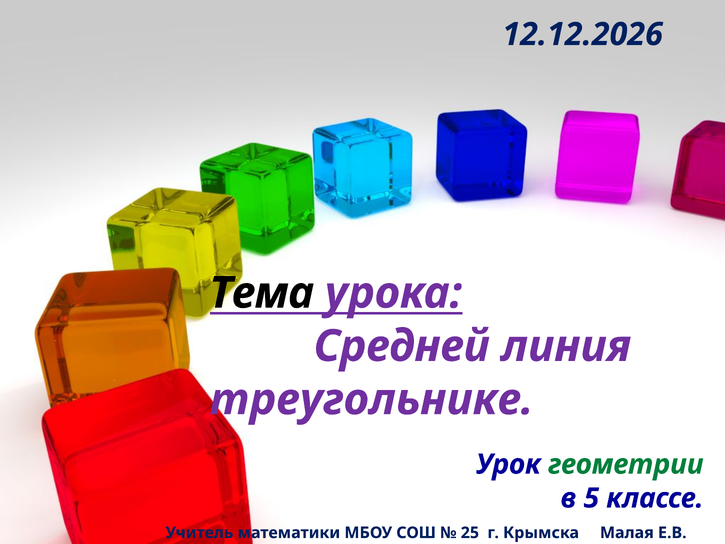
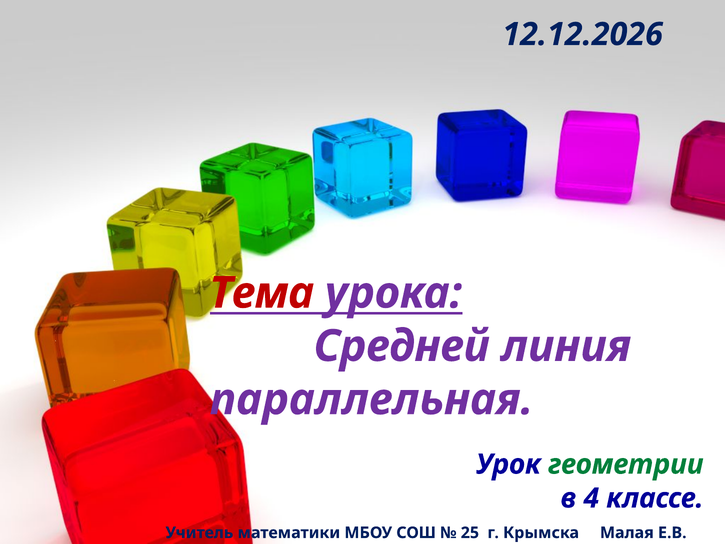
Тема colour: black -> red (262, 293)
треугольнике: треугольнике -> параллельная (372, 399)
5: 5 -> 4 (591, 498)
